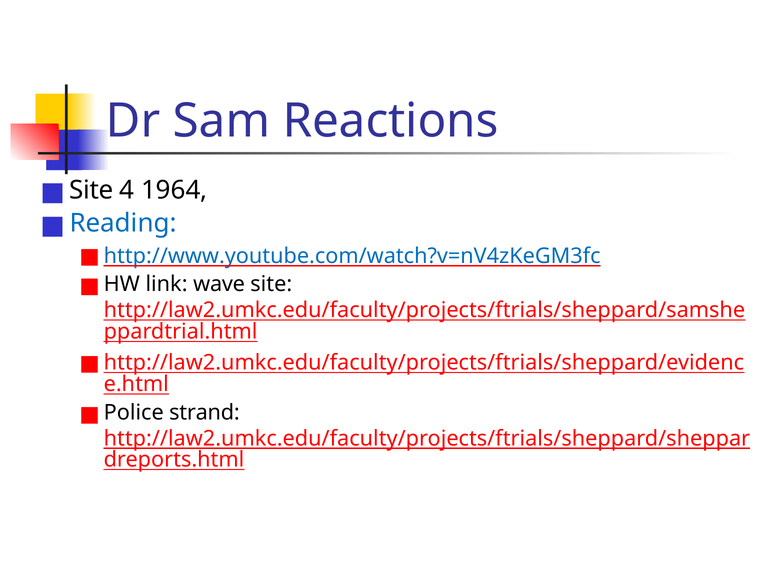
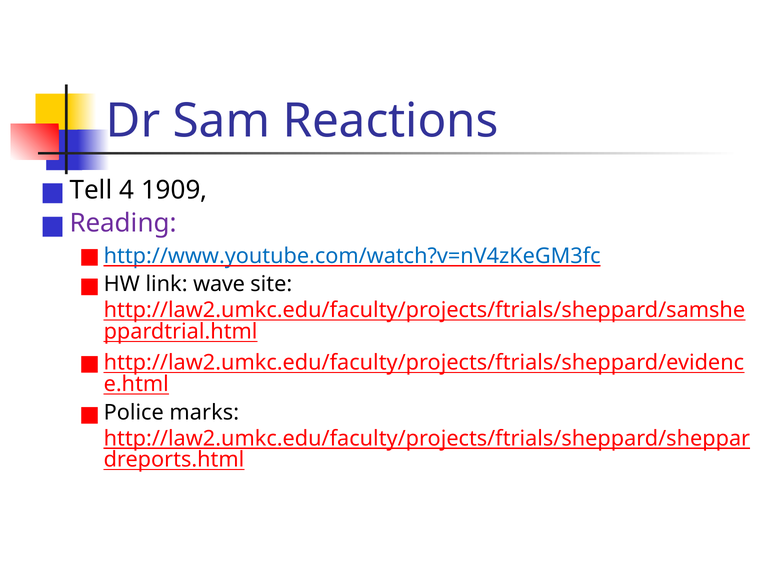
Site: Site -> Tell (91, 190)
1964: 1964 -> 1909 (174, 190)
Reading colour: blue -> purple (123, 223)
strand: strand -> marks (204, 412)
